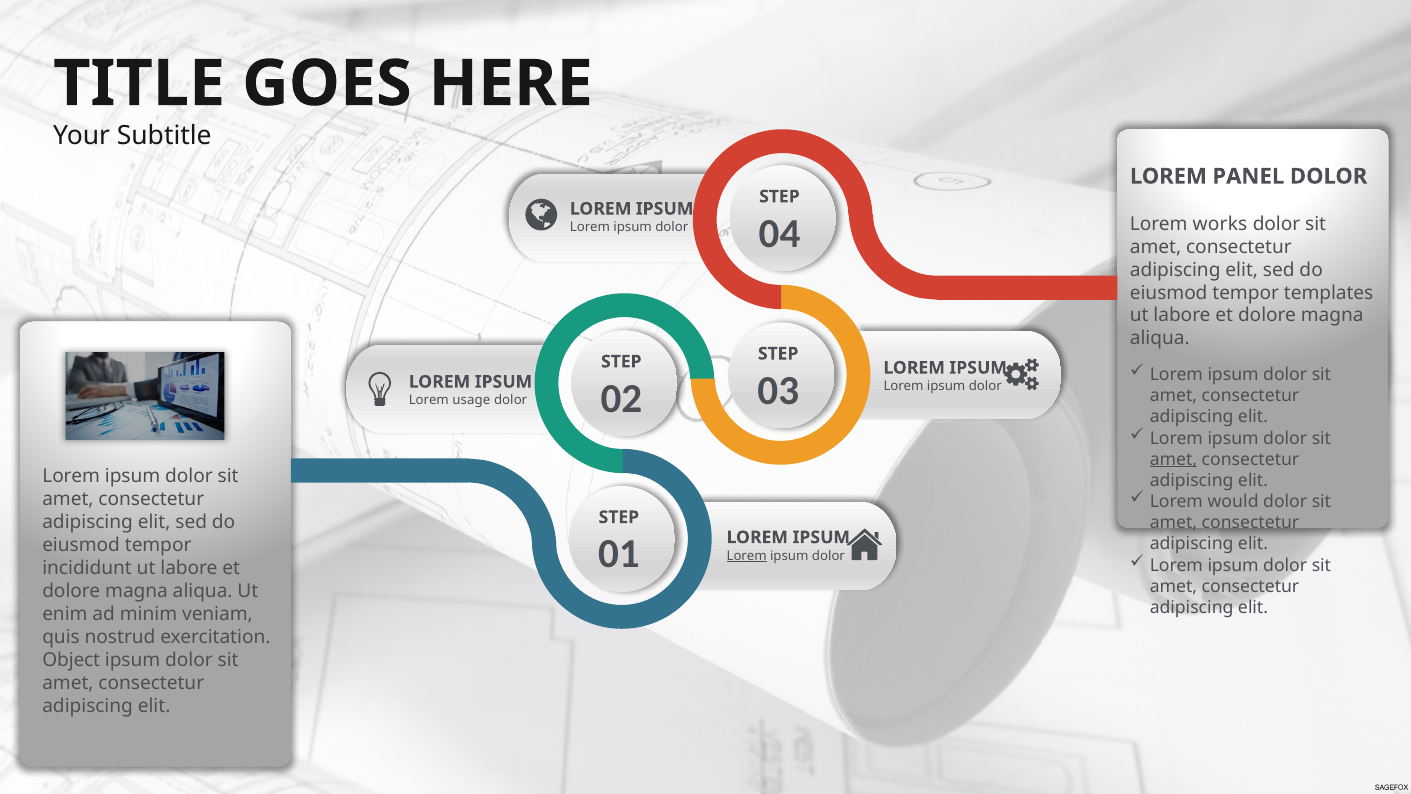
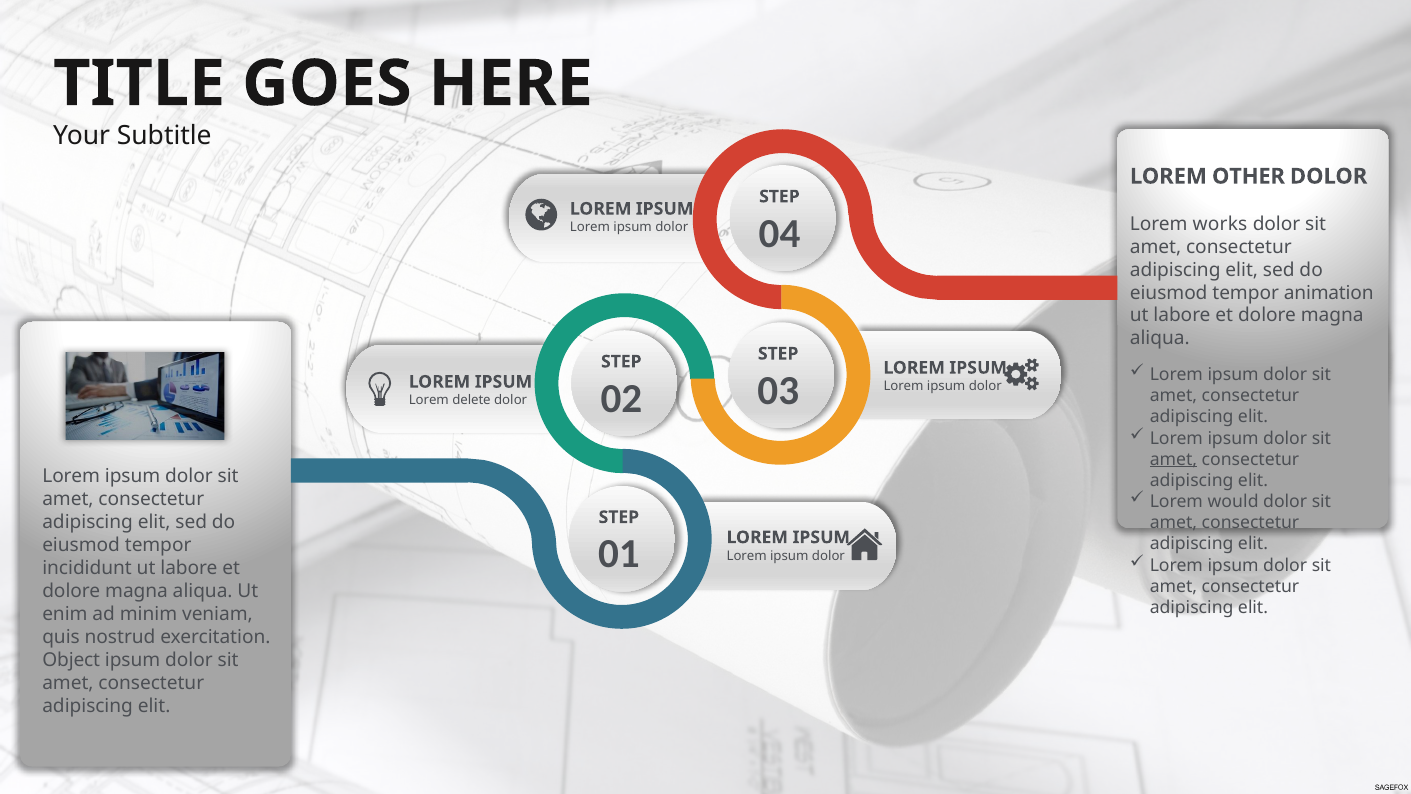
PANEL: PANEL -> OTHER (1248, 176)
templates: templates -> animation (1329, 293)
usage: usage -> delete (471, 400)
Lorem underline: present -> none (747, 555)
